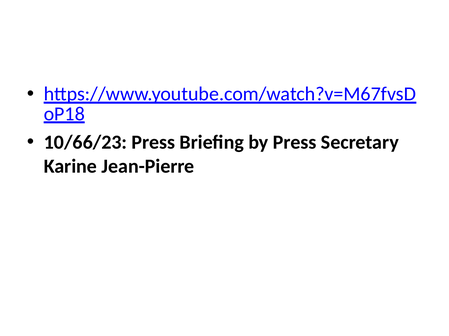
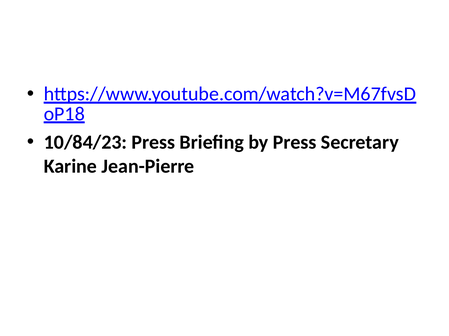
10/66/23: 10/66/23 -> 10/84/23 (85, 143)
